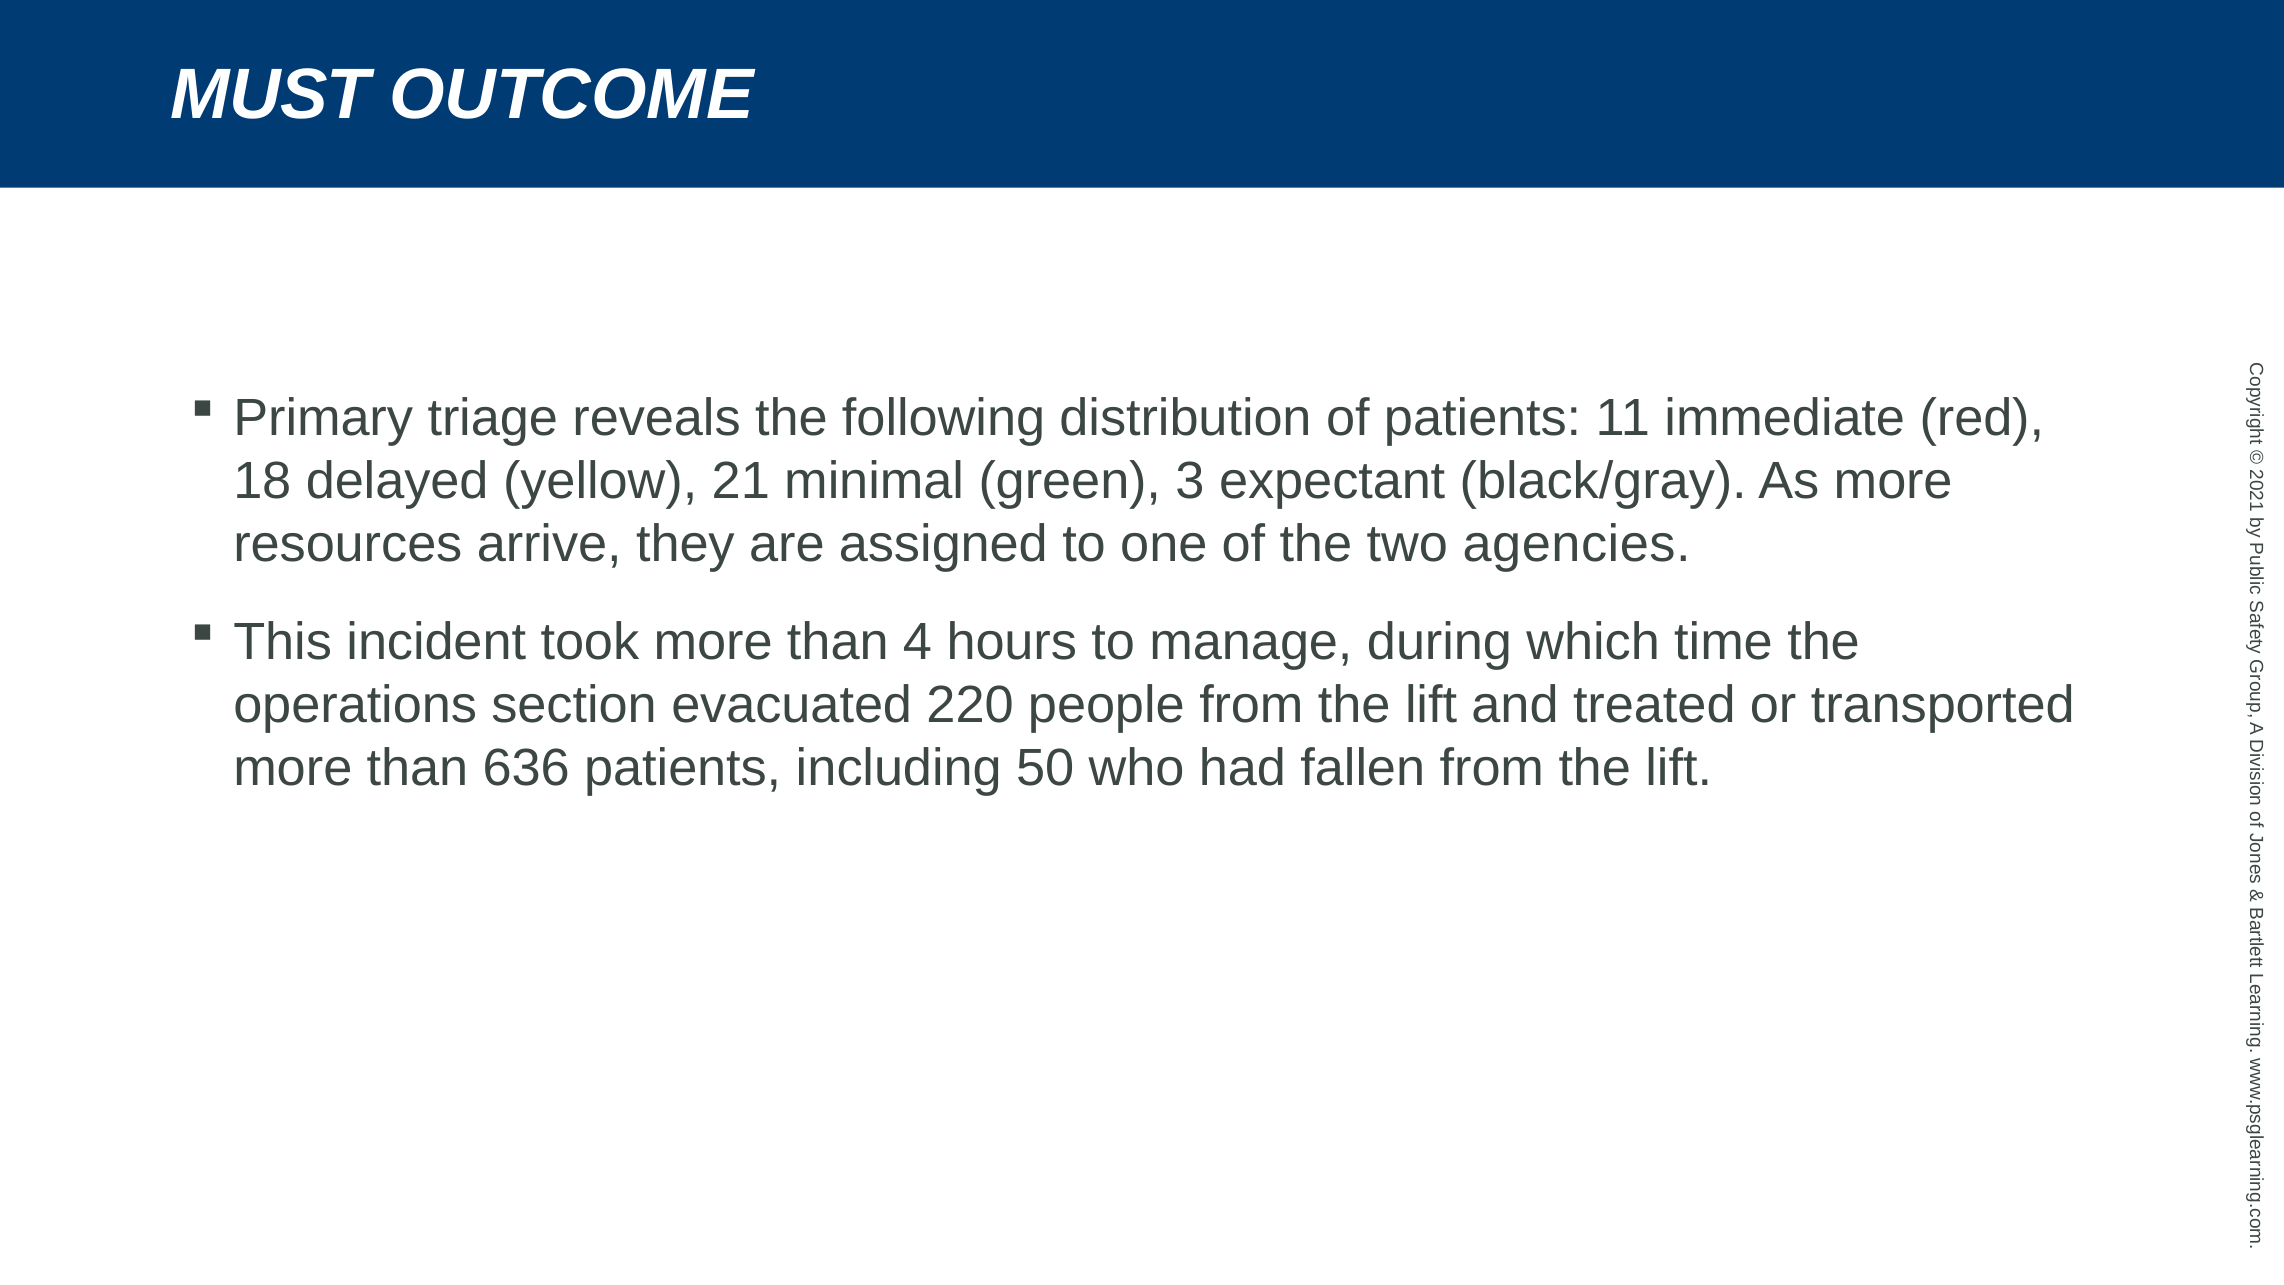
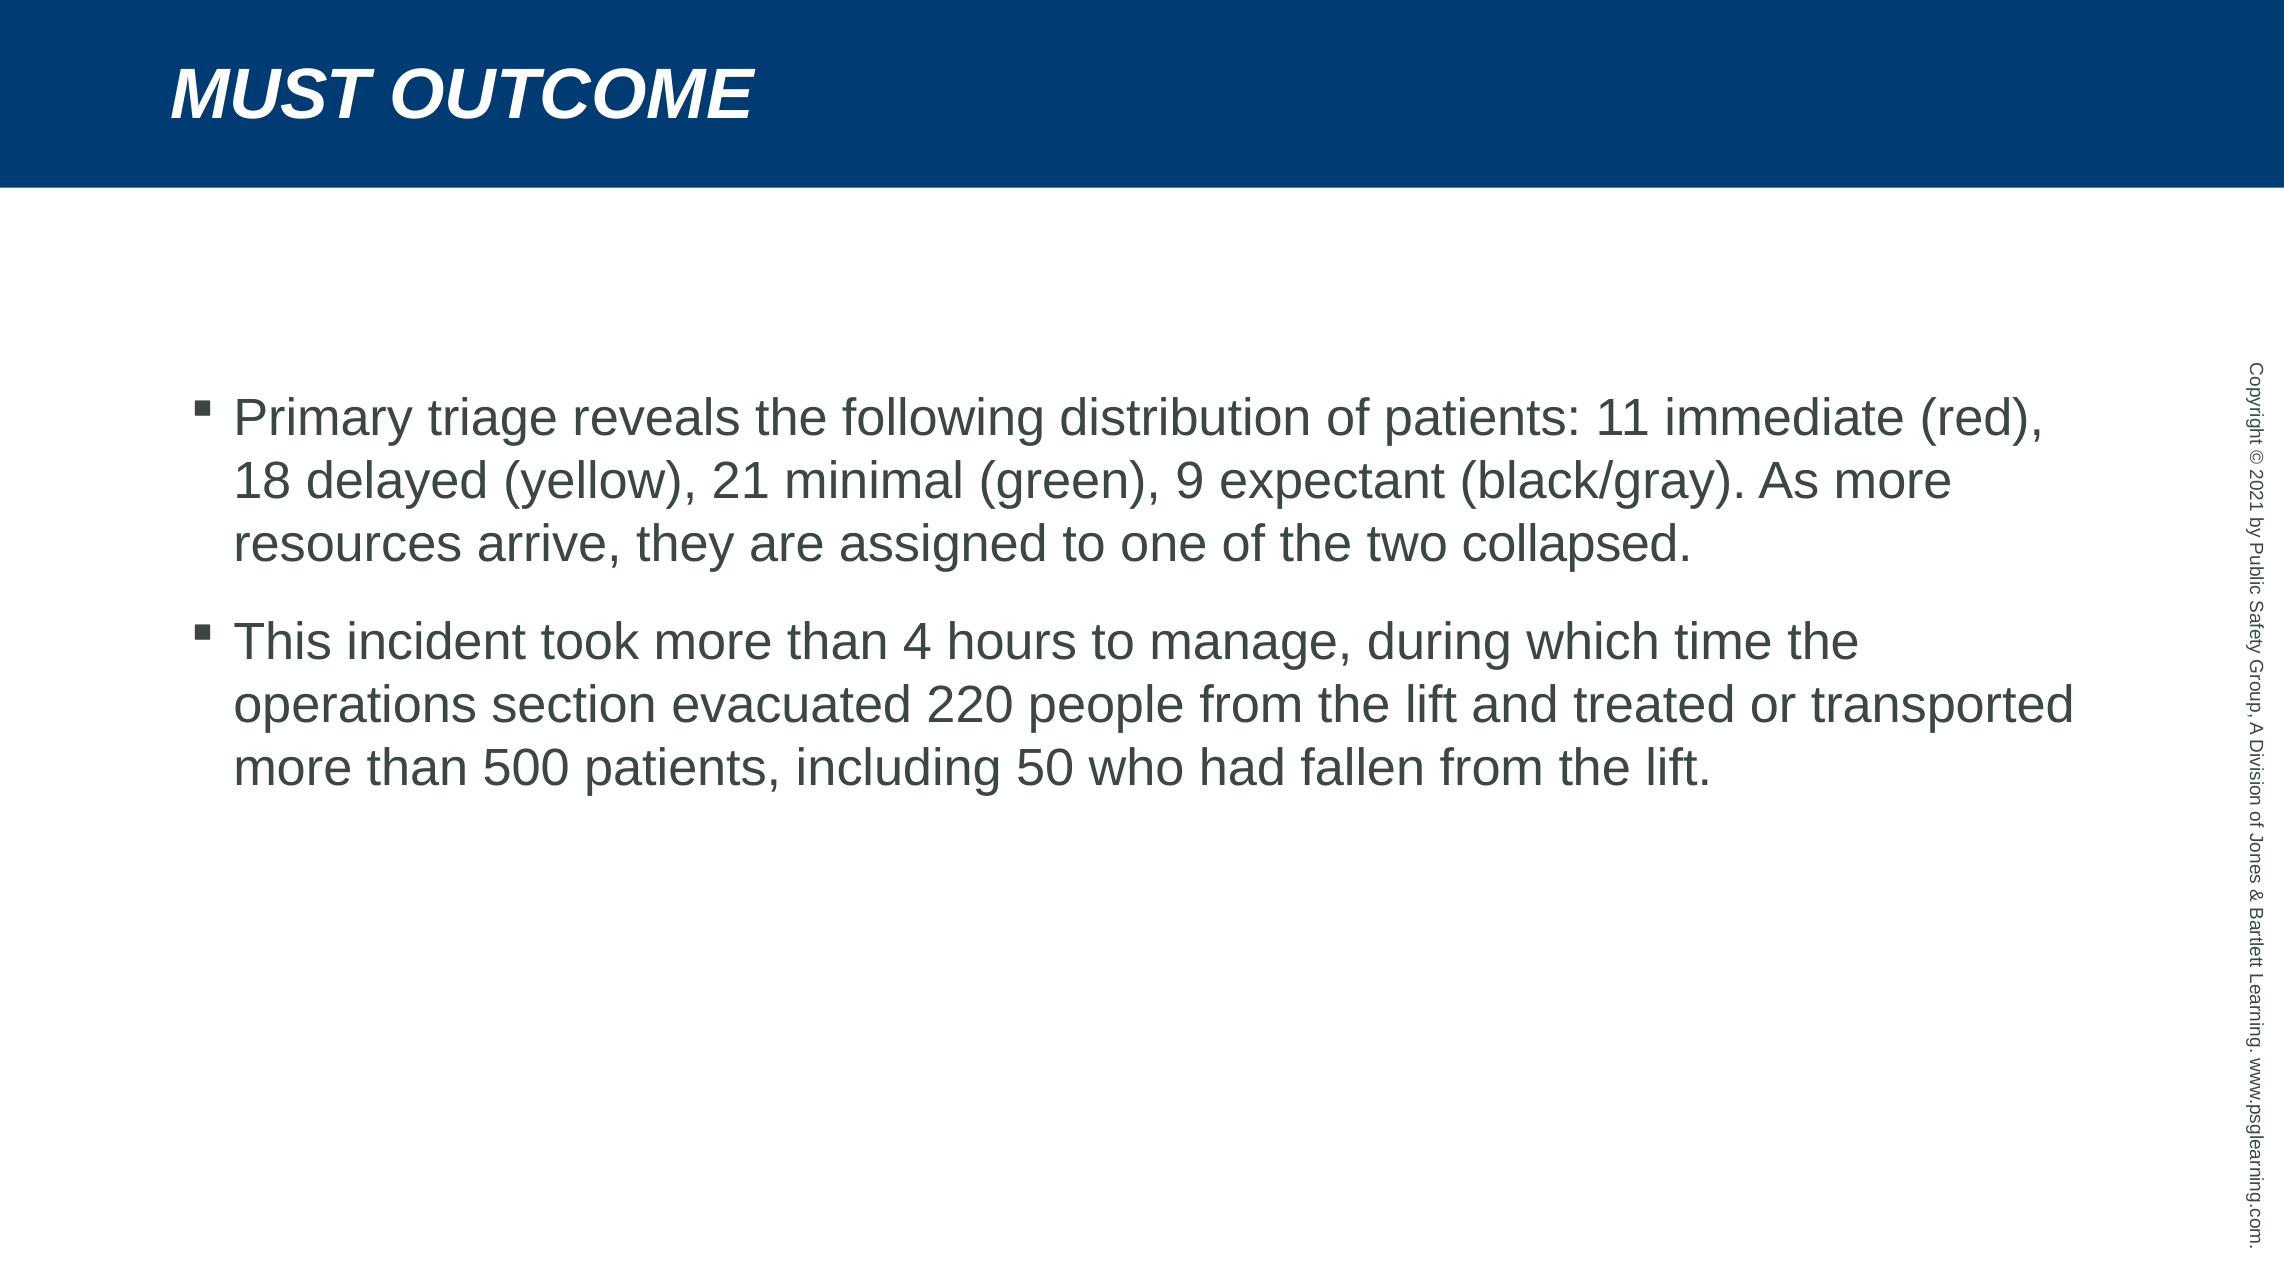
3: 3 -> 9 (1190, 481)
agencies: agencies -> collapsed (1577, 544)
636: 636 -> 500 (526, 768)
